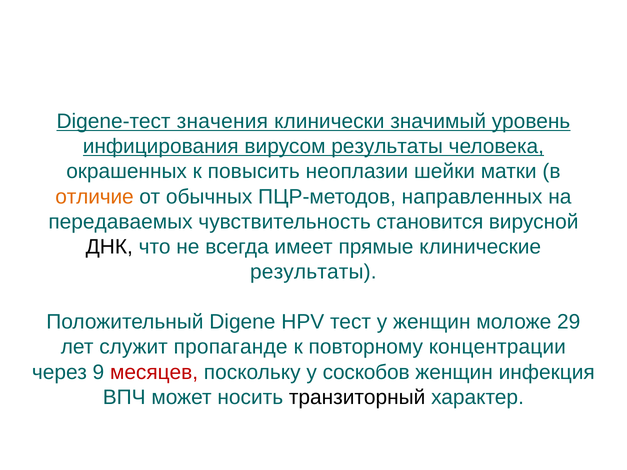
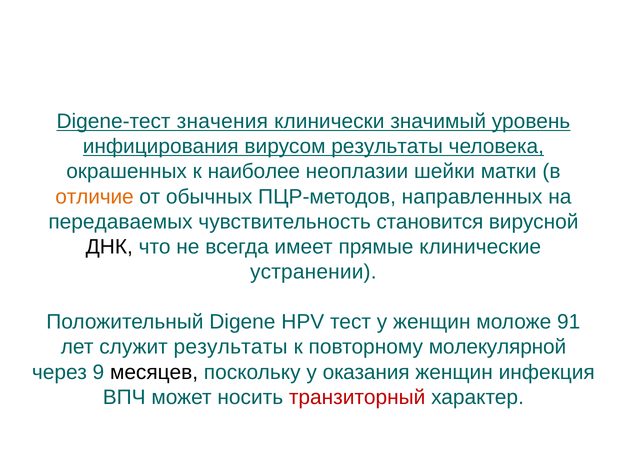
повысить: повысить -> наиболее (254, 172)
результаты: результаты -> устранении (313, 272)
29: 29 -> 91 (569, 322)
служит пропаганде: пропаганде -> результаты (231, 347)
концентрации: концентрации -> молекулярной (497, 347)
месяцев colour: red -> black (154, 372)
соскобов: соскобов -> оказания (366, 372)
транзиторный colour: black -> red (357, 397)
